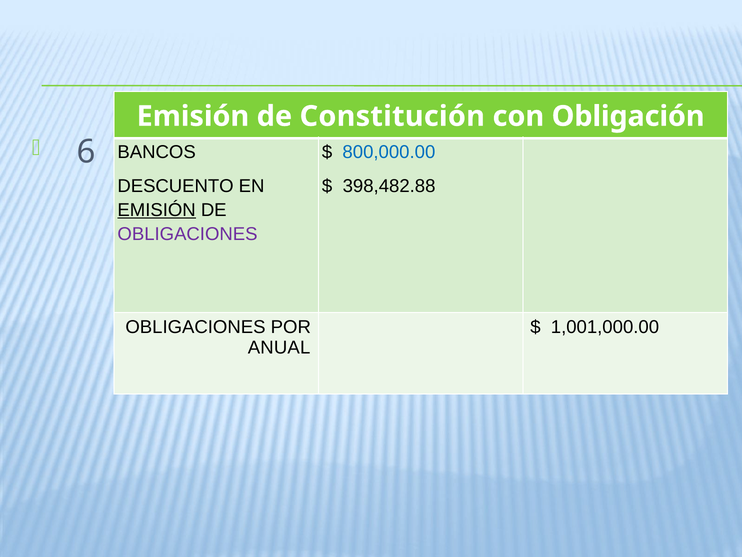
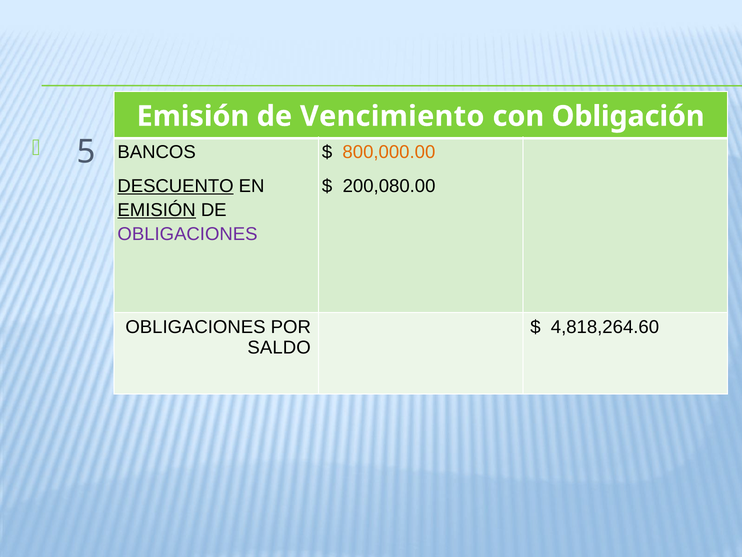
Constitución: Constitución -> Vencimiento (392, 116)
6: 6 -> 5 (86, 152)
800,000.00 colour: blue -> orange (389, 152)
DESCUENTO underline: none -> present (176, 186)
398,482.88: 398,482.88 -> 200,080.00 (389, 186)
1,001,000.00: 1,001,000.00 -> 4,818,264.60 (605, 327)
ANUAL: ANUAL -> SALDO (279, 347)
